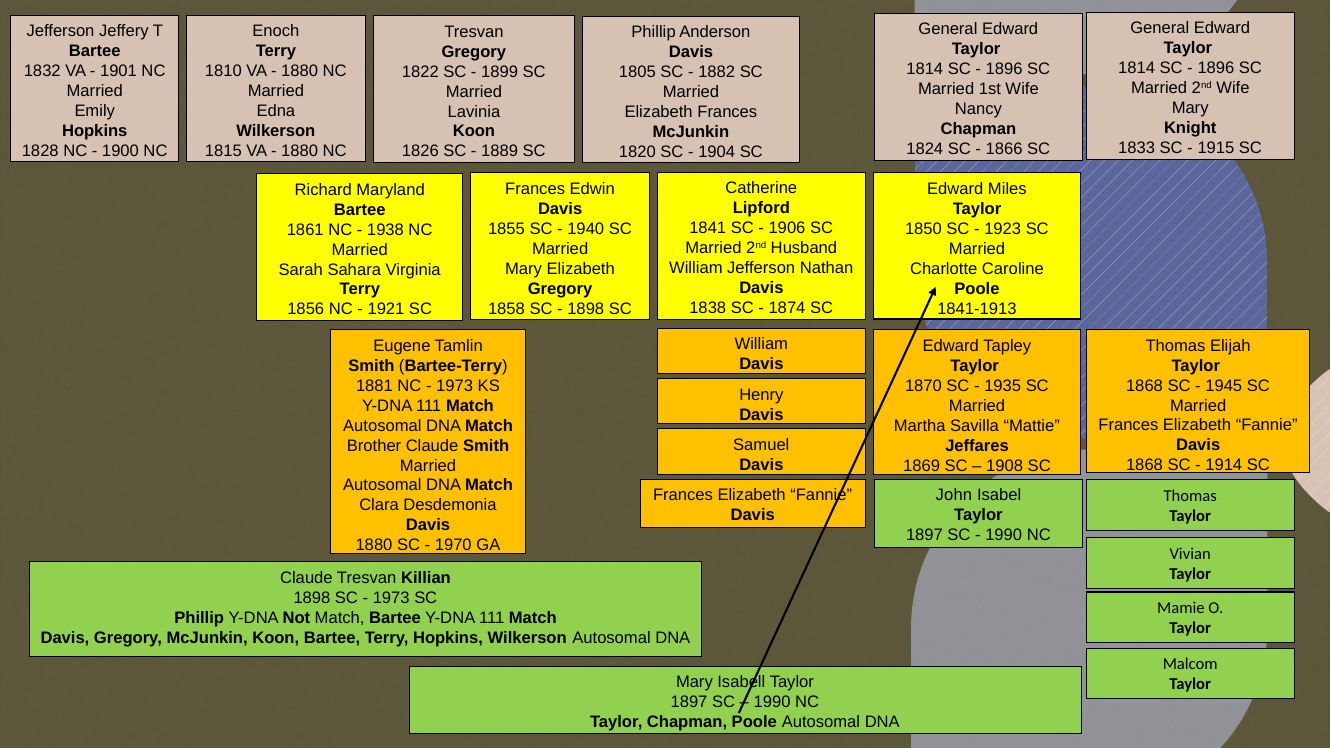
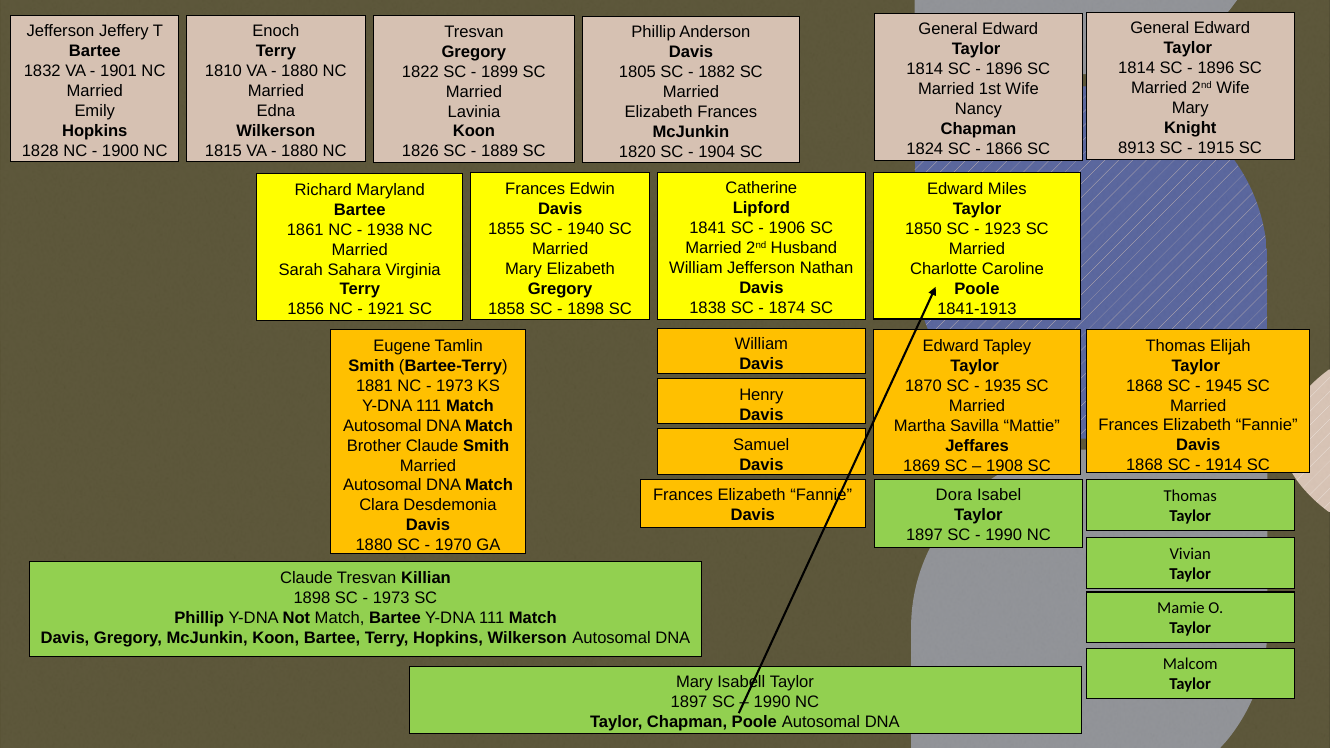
1833: 1833 -> 8913 (1137, 148)
John: John -> Dora (954, 495)
